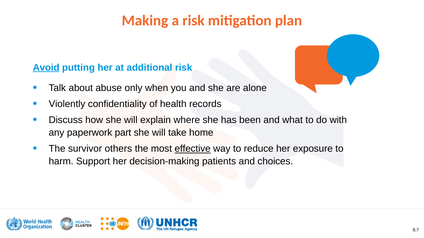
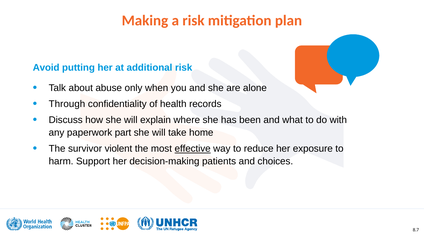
Avoid underline: present -> none (46, 68)
Violently: Violently -> Through (67, 104)
others: others -> violent (118, 149)
